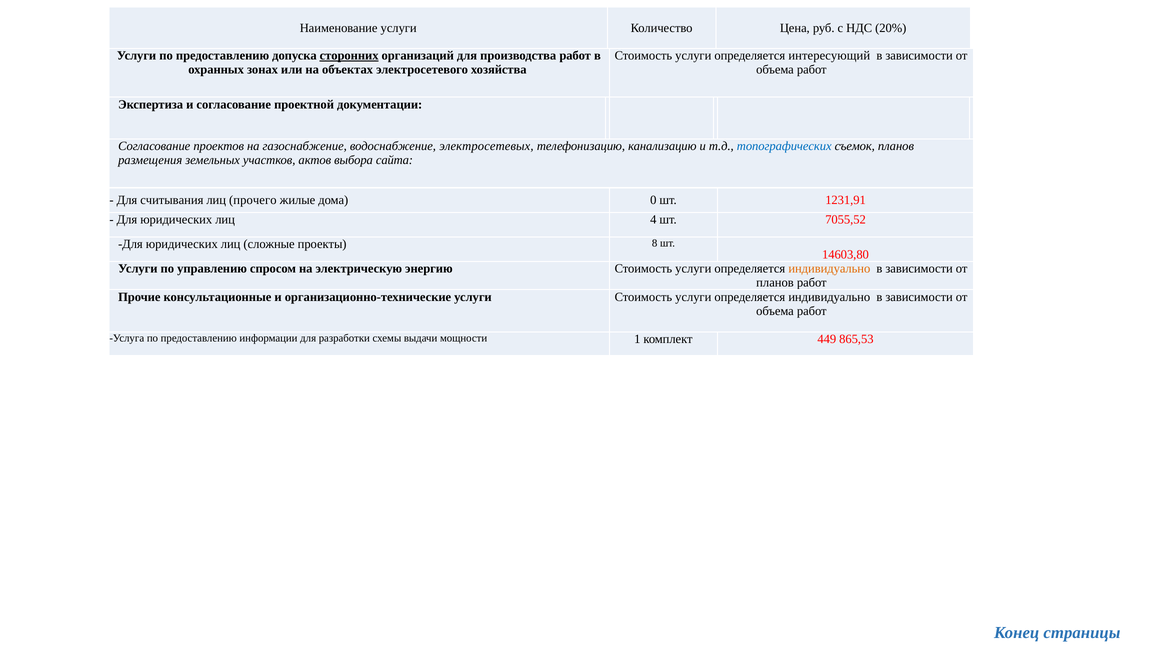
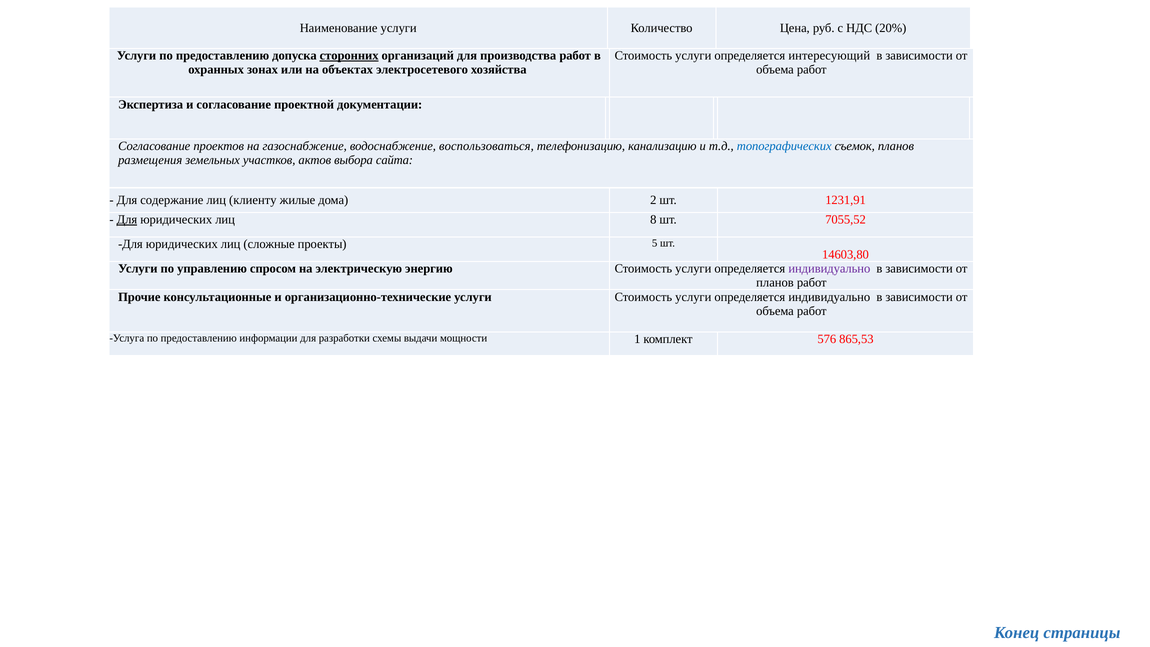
электросетевых: электросетевых -> воспользоваться (486, 146)
считывания: считывания -> содержание (172, 200)
прочего: прочего -> клиенту (253, 200)
0: 0 -> 2 (653, 200)
Для underline: none -> present (127, 220)
4: 4 -> 8 (653, 220)
8: 8 -> 5 (655, 243)
индивидуально colour: orange -> purple (829, 269)
449: 449 -> 576 (827, 339)
